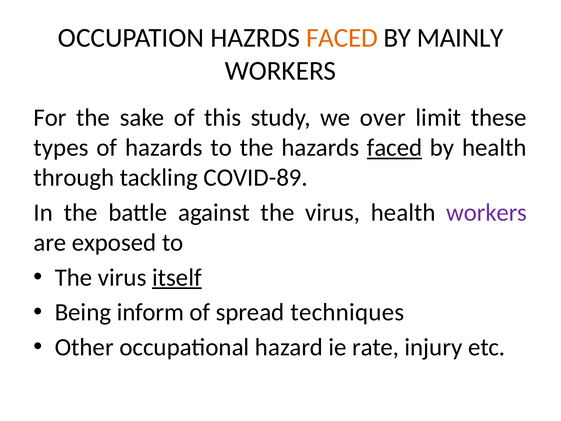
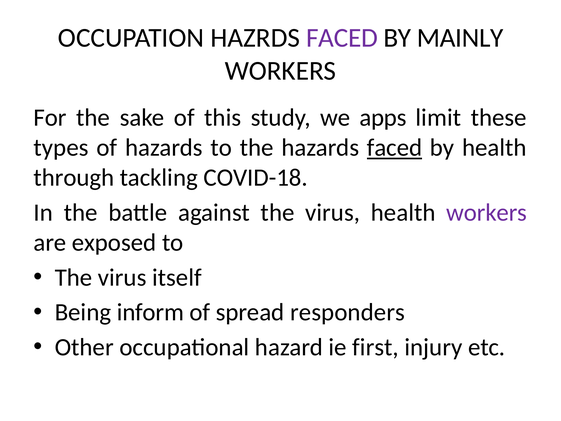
FACED colour: orange -> purple (342, 38)
over: over -> apps (383, 118)
COVID-89: COVID-89 -> COVID-18 (256, 178)
itself underline: present -> none (177, 277)
techniques: techniques -> responders (348, 312)
rate: rate -> first (376, 347)
